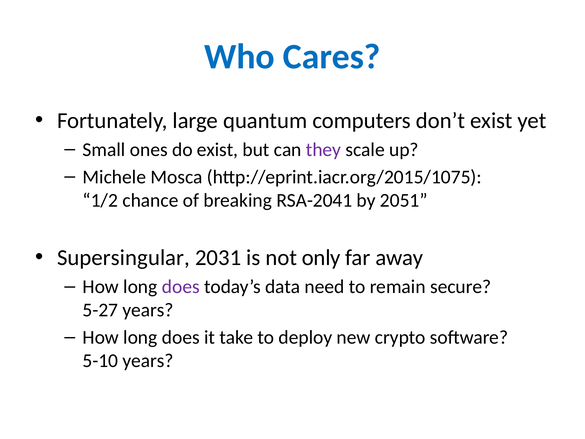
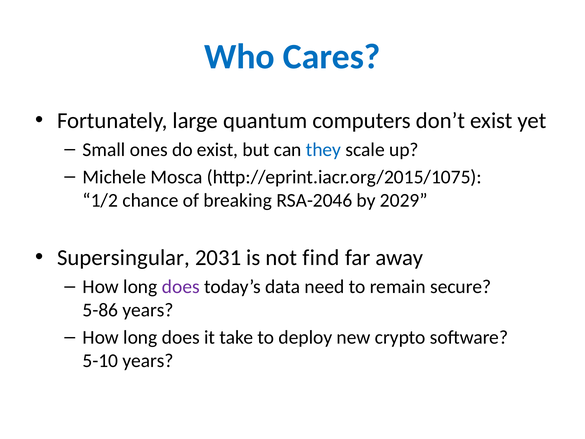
they colour: purple -> blue (324, 150)
RSA-2041: RSA-2041 -> RSA-2046 (314, 200)
2051: 2051 -> 2029 (404, 200)
only: only -> find (321, 258)
5-27: 5-27 -> 5-86 (100, 310)
